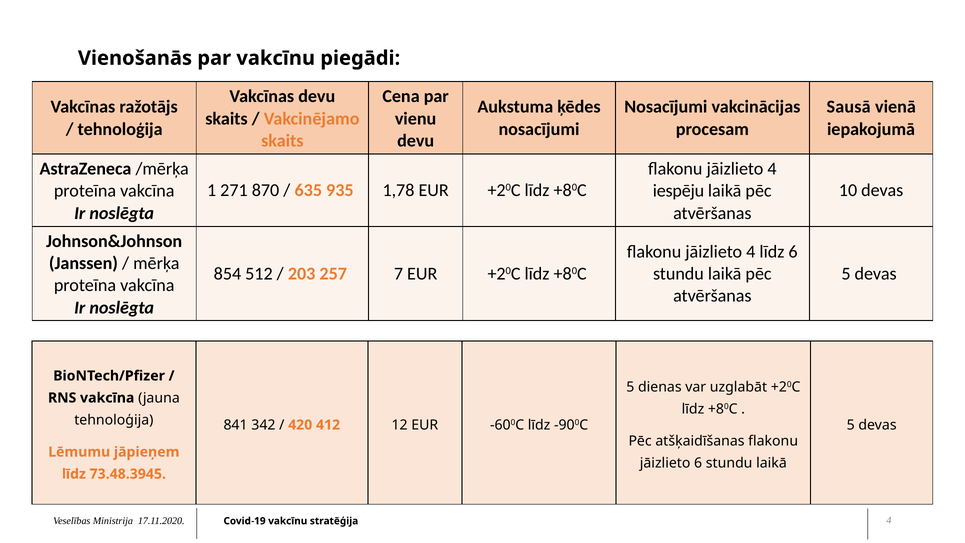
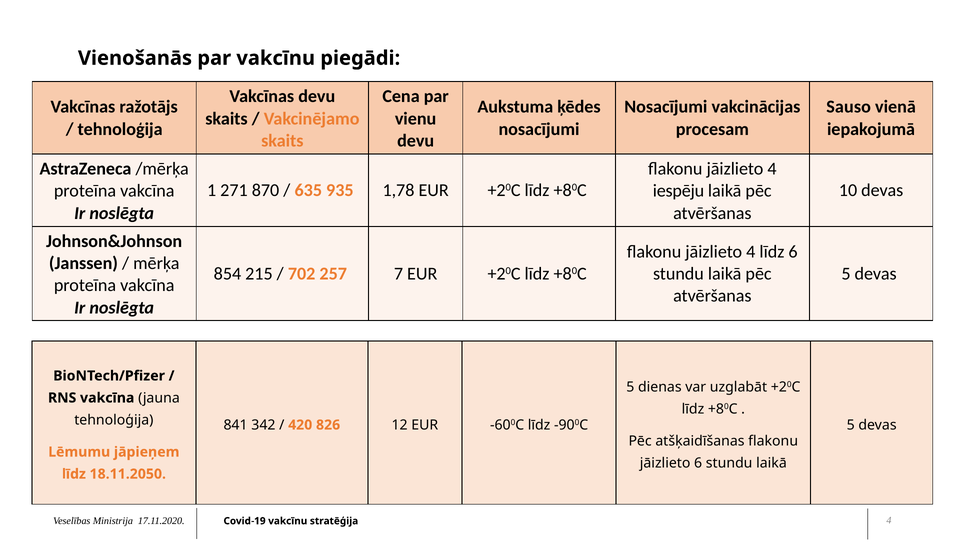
Sausā: Sausā -> Sauso (849, 107)
512: 512 -> 215 (259, 274)
203: 203 -> 702 (302, 274)
412: 412 -> 826 (328, 425)
73.48.3945: 73.48.3945 -> 18.11.2050 (128, 474)
